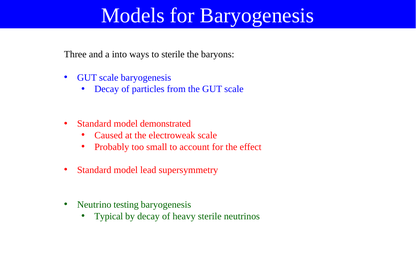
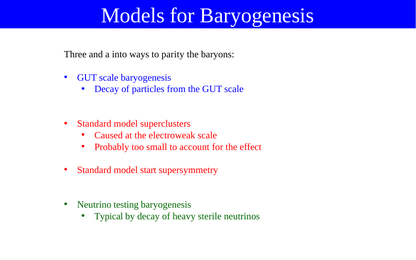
to sterile: sterile -> parity (173, 54)
demonstrated: demonstrated -> superclusters (165, 124)
lead: lead -> start (148, 170)
